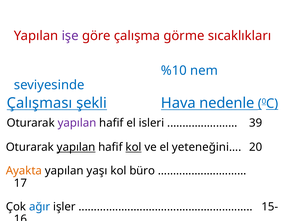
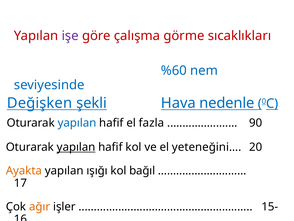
%10: %10 -> %60 (174, 70)
Çalışması: Çalışması -> Değişken (40, 103)
yapılan colour: purple -> blue (77, 123)
isleri: isleri -> fazla (151, 123)
39: 39 -> 90 (256, 123)
kol underline: present -> none (134, 147)
yaşı: yaşı -> ışığı (97, 170)
büro: büro -> bağıl (142, 170)
ağır colour: blue -> orange (40, 206)
